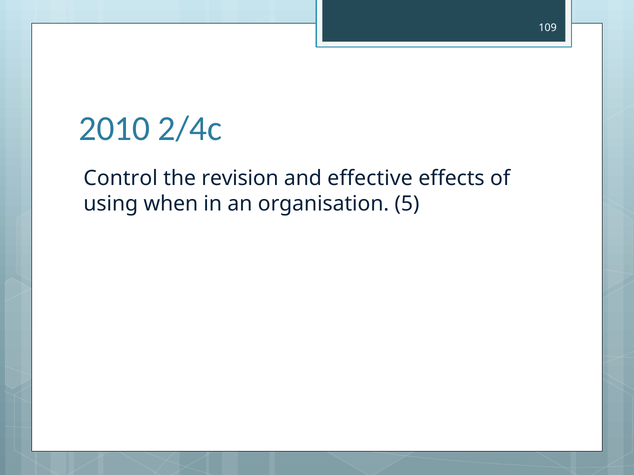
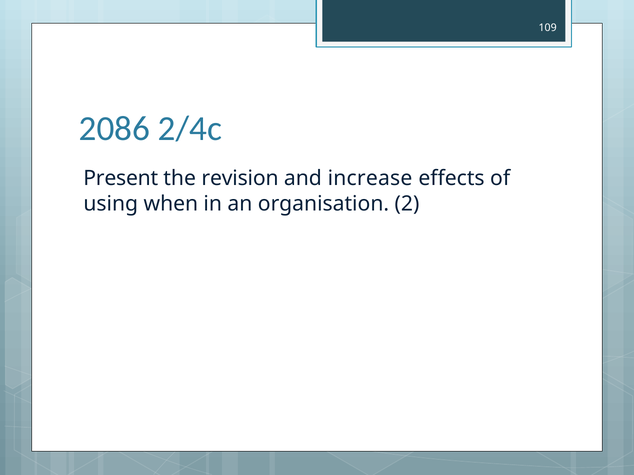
2010: 2010 -> 2086 (114, 129)
Control: Control -> Present (121, 178)
effective: effective -> increase (370, 178)
5: 5 -> 2 (407, 204)
